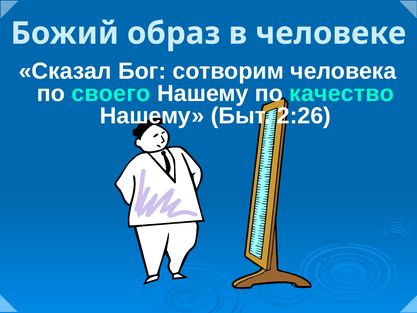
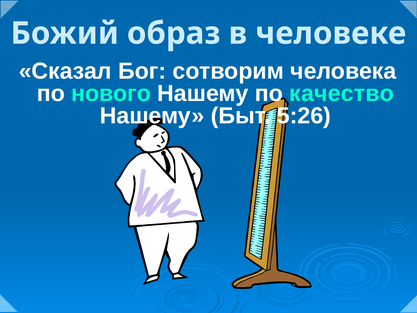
своего: своего -> нового (111, 93)
2:26: 2:26 -> 5:26 (304, 116)
